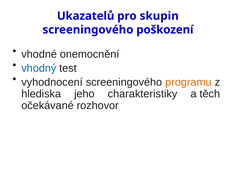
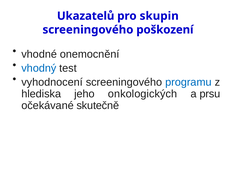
programu colour: orange -> blue (188, 82)
charakteristiky: charakteristiky -> onkologických (143, 94)
těch: těch -> prsu (210, 94)
rozhovor: rozhovor -> skutečně (98, 106)
